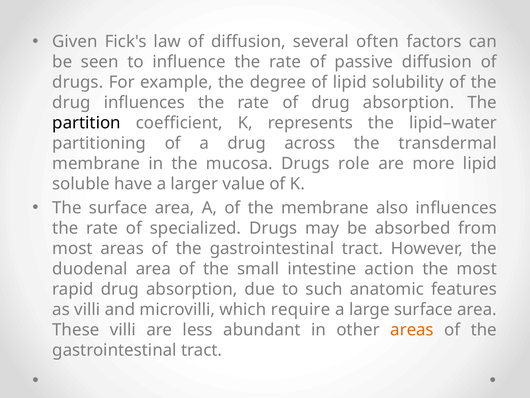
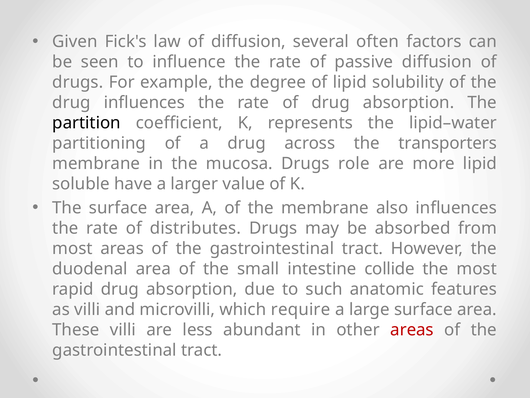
transdermal: transdermal -> transporters (448, 143)
specialized: specialized -> distributes (195, 228)
action: action -> collide (390, 268)
areas colour: orange -> red (412, 329)
